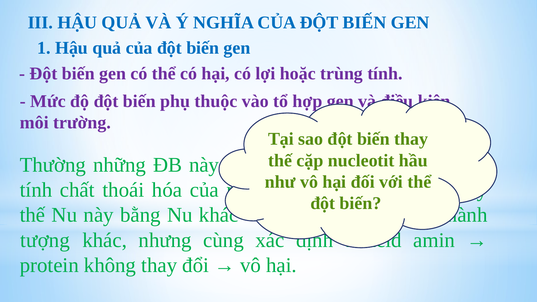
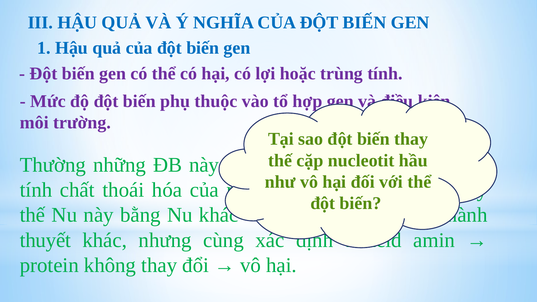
tượng: tượng -> thuyết (45, 240)
